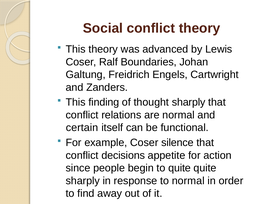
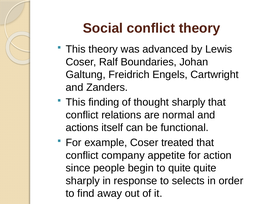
certain: certain -> actions (82, 128)
silence: silence -> treated (177, 143)
decisions: decisions -> company (123, 155)
to normal: normal -> selects (188, 181)
